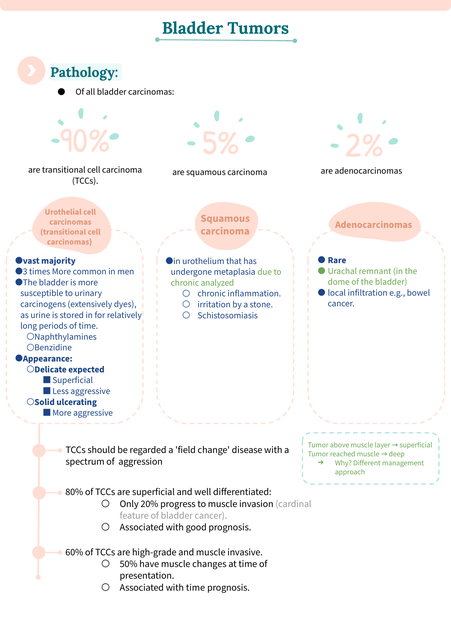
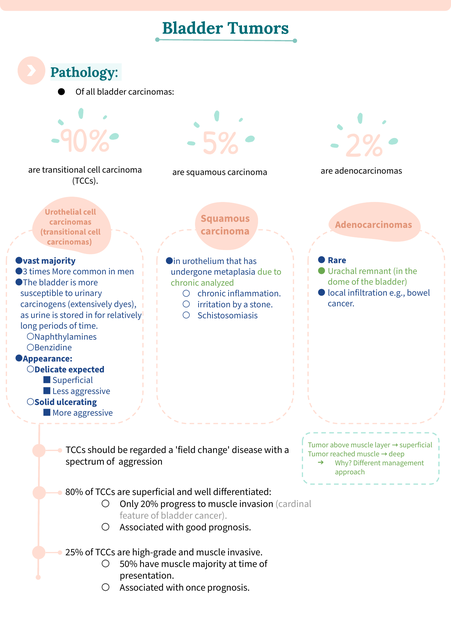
60%: 60% -> 25% (74, 552)
muscle changes: changes -> majority (209, 564)
with time: time -> once (196, 587)
